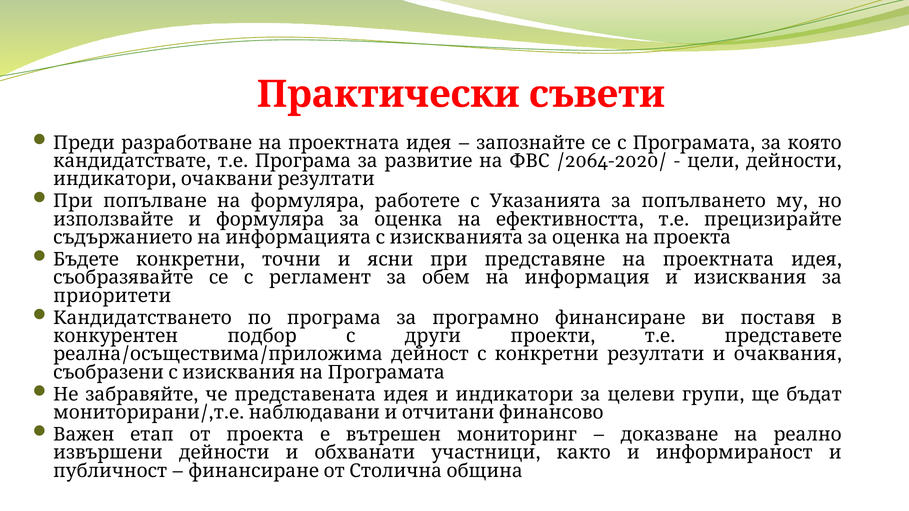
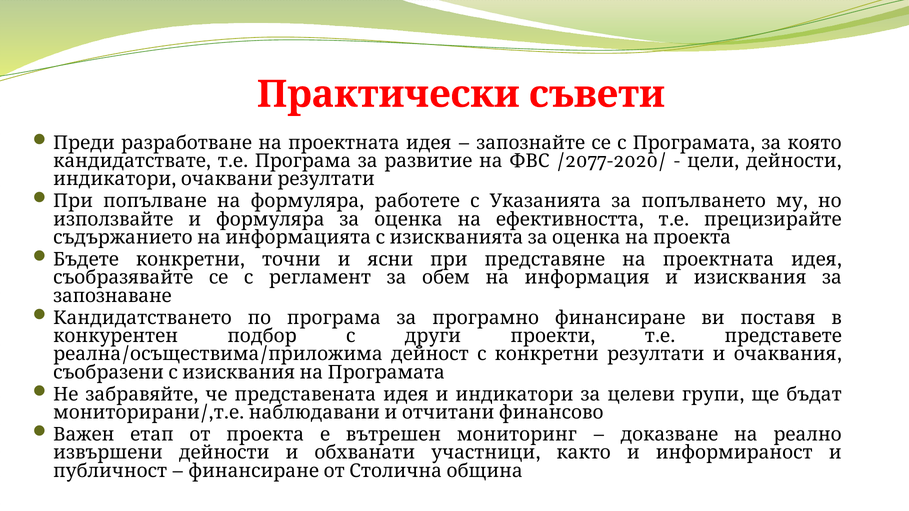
/2064-2020/: /2064-2020/ -> /2077-2020/ (612, 161)
приоритети: приоритети -> запознаване (112, 296)
